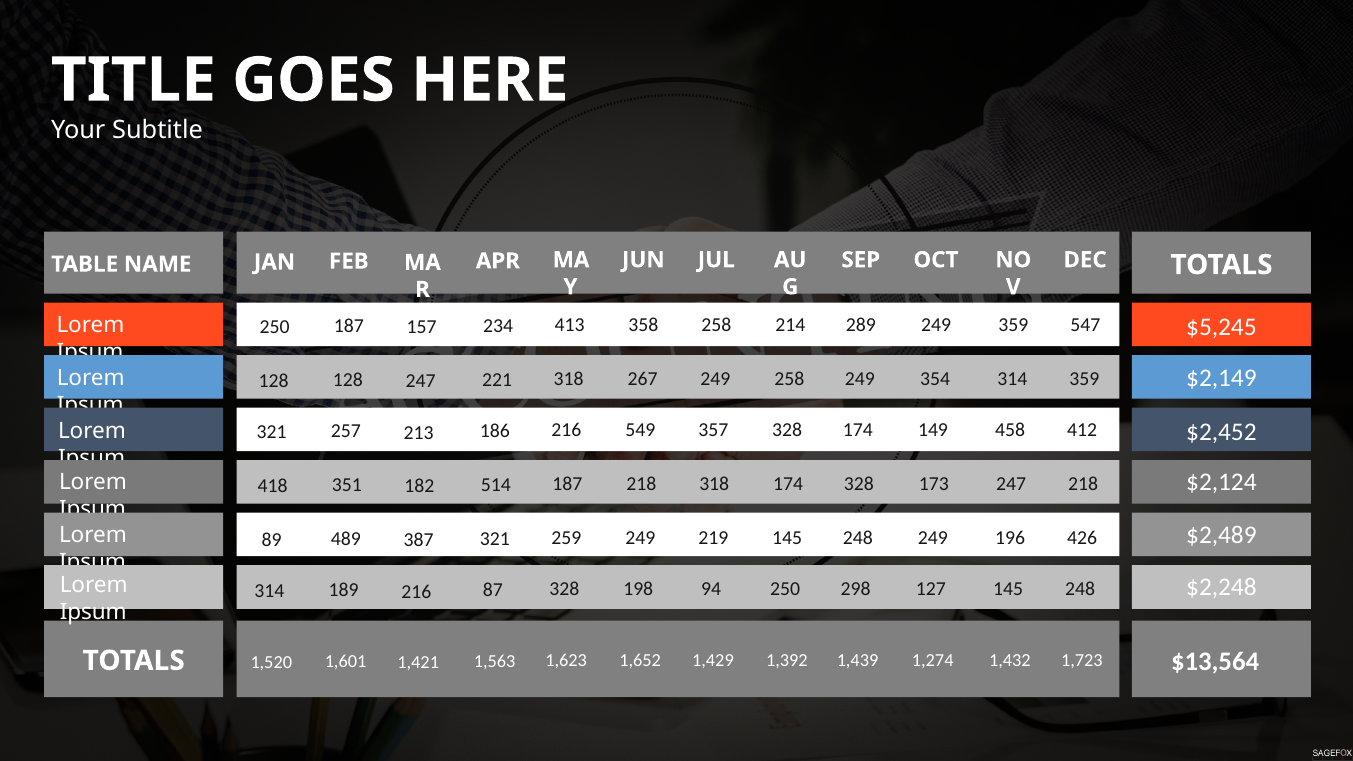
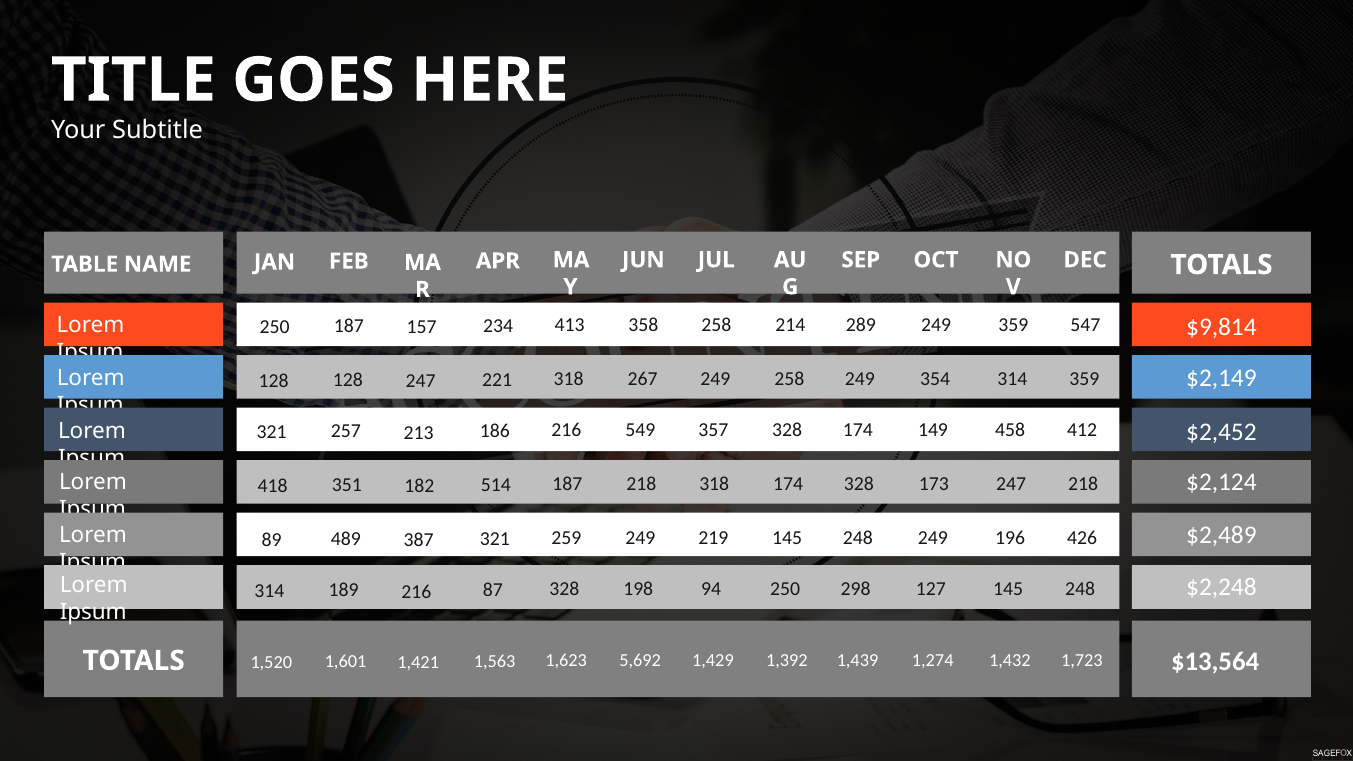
$5,245: $5,245 -> $9,814 (1221, 327)
1,652: 1,652 -> 5,692 (640, 660)
